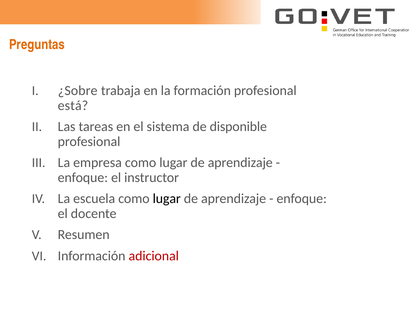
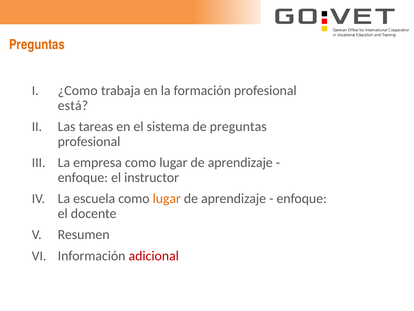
¿Sobre: ¿Sobre -> ¿Como (78, 90)
de disponible: disponible -> preguntas (238, 126)
lugar colour: black -> orange (167, 198)
